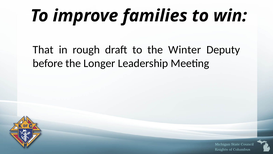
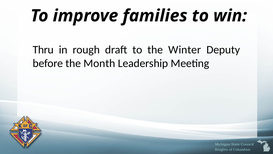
That: That -> Thru (43, 50)
Longer: Longer -> Month (99, 63)
